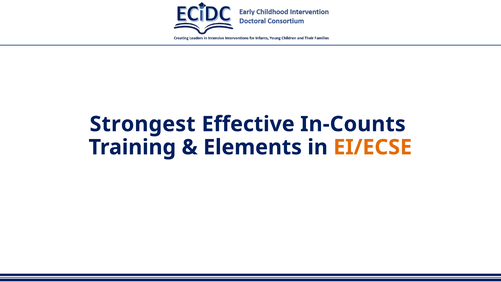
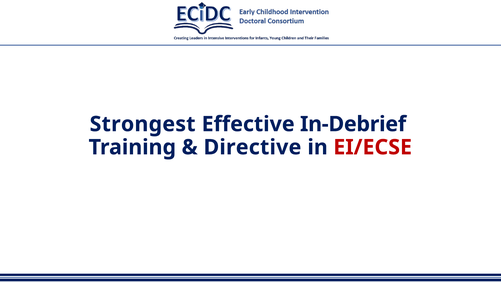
In-Counts: In-Counts -> In-Debrief (353, 124)
Elements: Elements -> Directive (252, 147)
EI/ECSE colour: orange -> red (373, 147)
